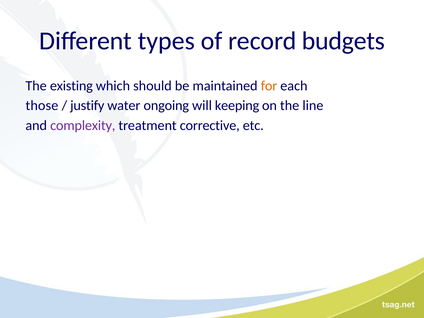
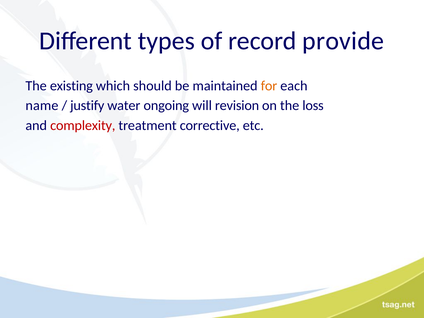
budgets: budgets -> provide (343, 41)
those: those -> name (42, 106)
keeping: keeping -> revision (237, 106)
line: line -> loss (313, 106)
complexity colour: purple -> red (83, 125)
